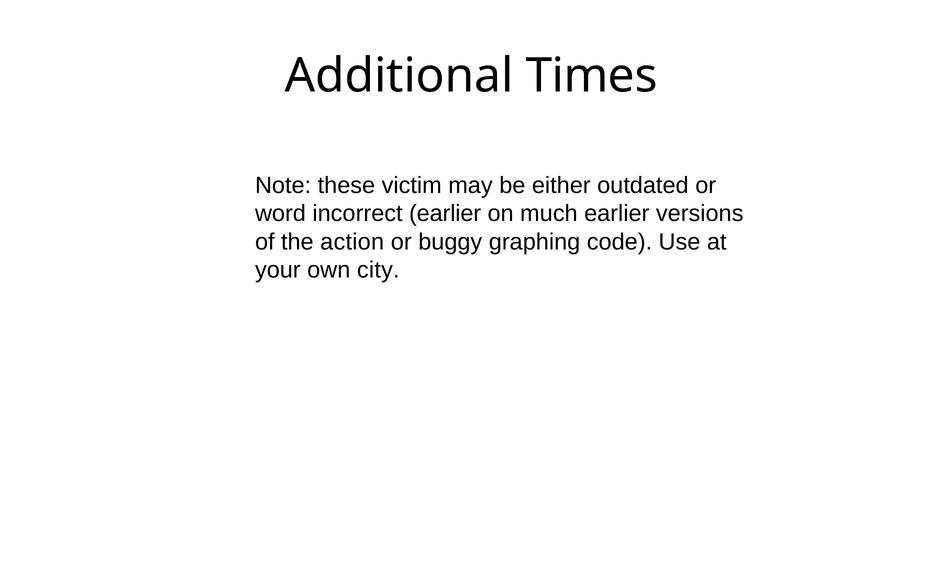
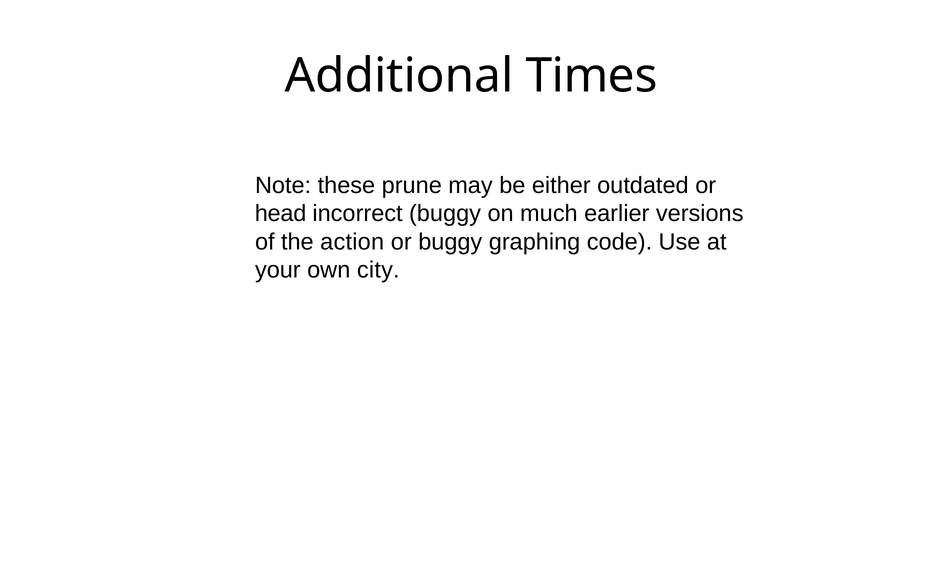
victim: victim -> prune (412, 186)
word: word -> head (281, 214)
incorrect earlier: earlier -> buggy (445, 214)
